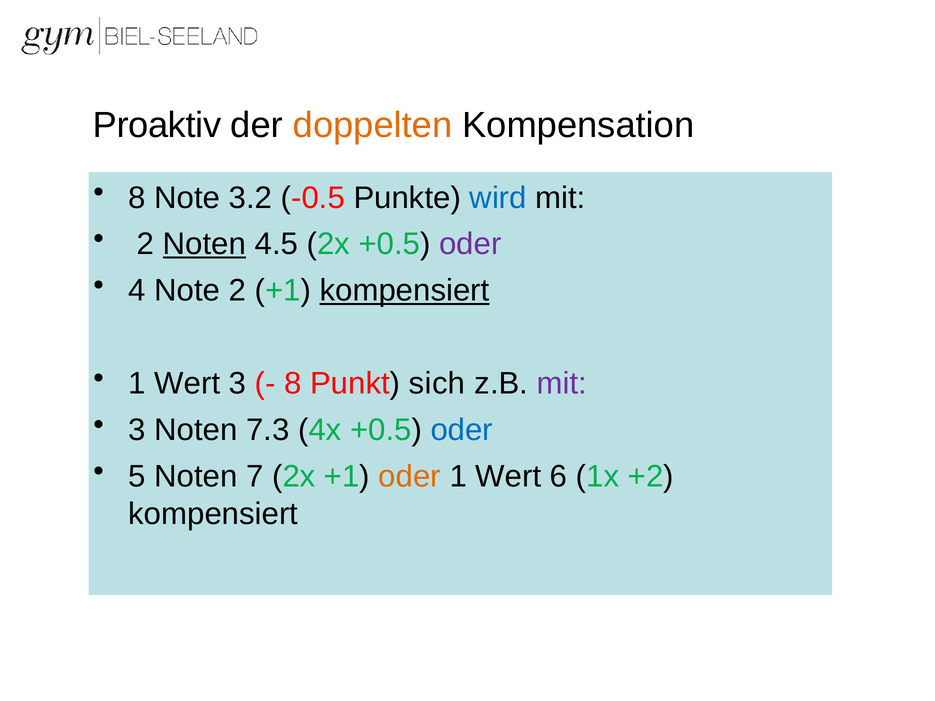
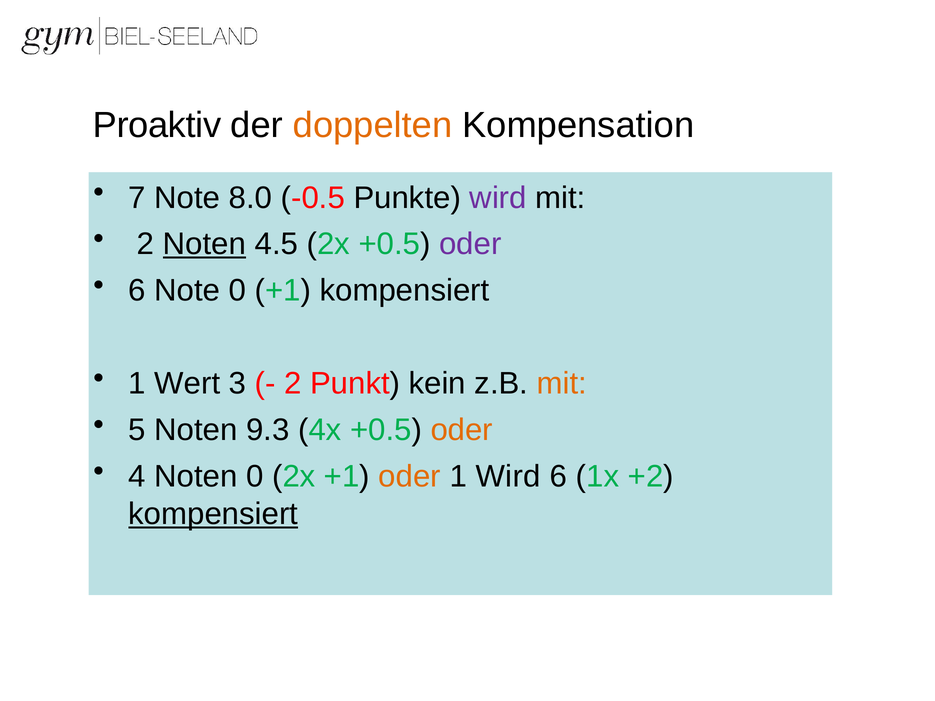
8: 8 -> 7 (137, 198)
3.2: 3.2 -> 8.0 (250, 198)
wird colour: blue -> purple (498, 198)
4: 4 -> 6 (137, 291)
Note 2: 2 -> 0 (237, 291)
kompensiert underline: present -> none (405, 291)
8: 8 -> 2 (293, 384)
sich: sich -> kein (437, 384)
mit colour: purple -> orange (562, 384)
3: 3 -> 5 (137, 430)
7.3: 7.3 -> 9.3 (268, 430)
oder colour: blue -> orange (462, 430)
5: 5 -> 4 (137, 477)
Noten 7: 7 -> 0 (255, 477)
Wert: Wert -> Wird (508, 477)
kompensiert underline: none -> present (213, 514)
